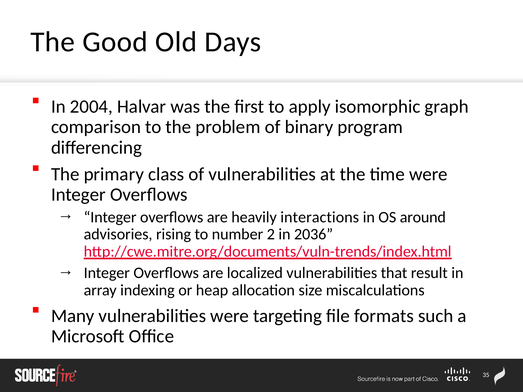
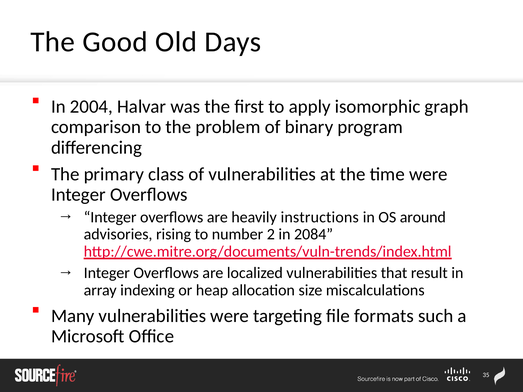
interactions: interactions -> instructions (320, 217)
2036: 2036 -> 2084 (314, 234)
